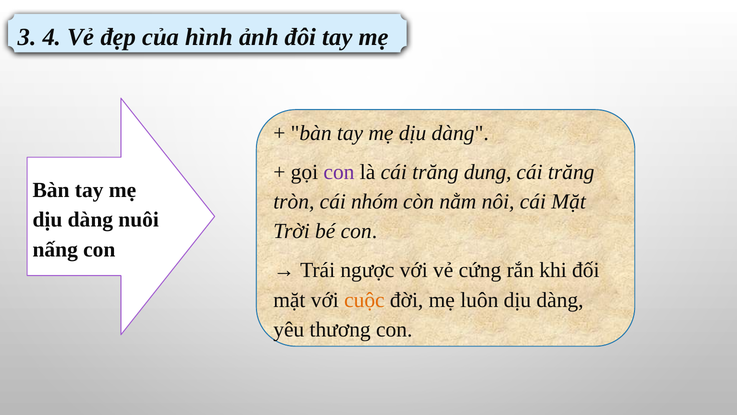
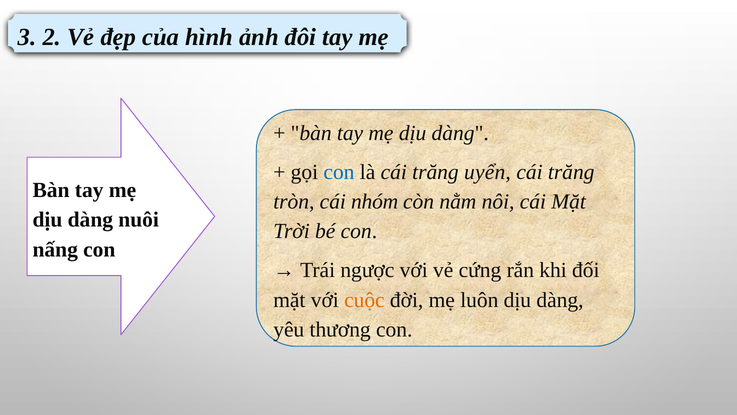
4: 4 -> 2 (52, 37)
con colour: purple -> blue (339, 172)
dung: dung -> uyển (487, 172)
